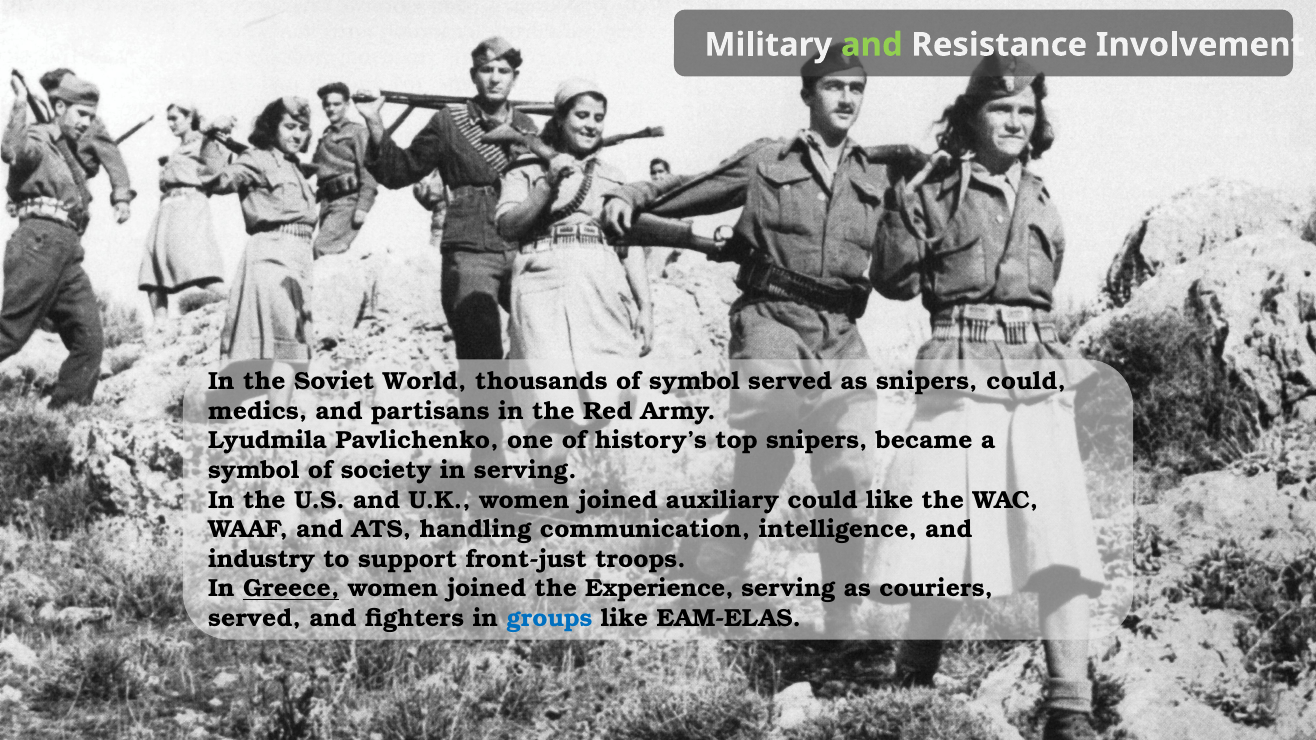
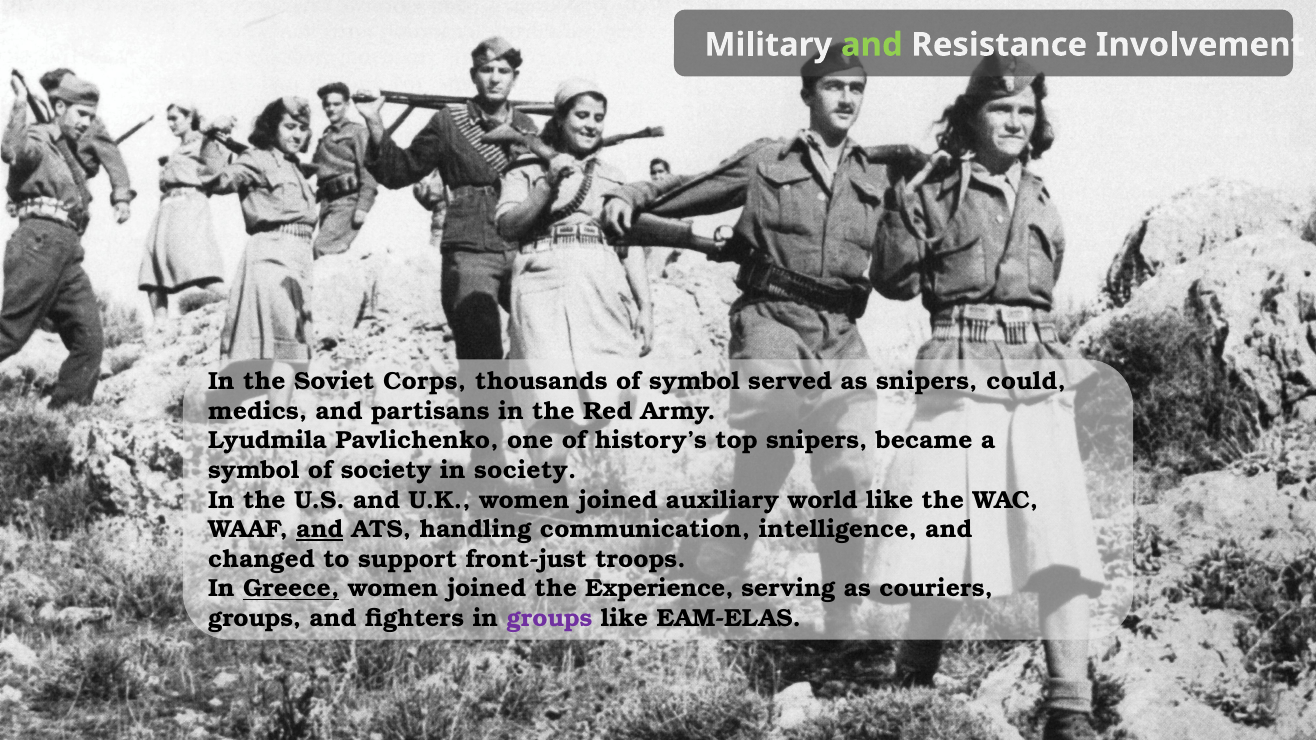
World: World -> Corps (425, 382)
in serving: serving -> society (525, 471)
auxiliary could: could -> world (823, 500)
and underline: none -> present (320, 530)
industry: industry -> changed (261, 559)
served: served -> groups (255, 619)
groups colour: blue -> purple (550, 619)
